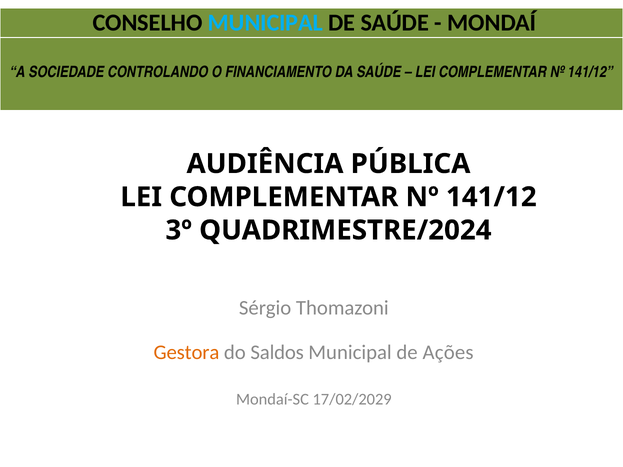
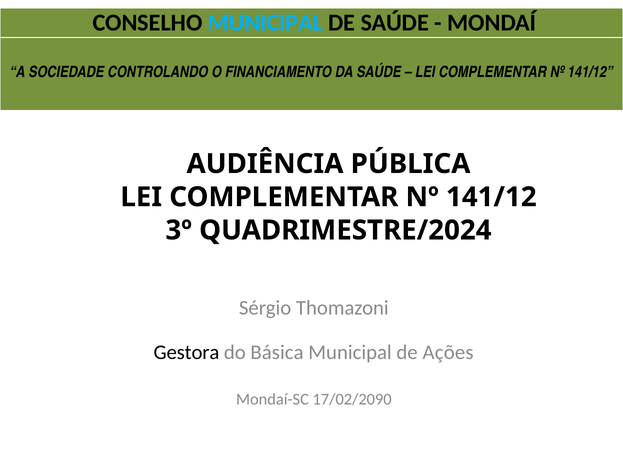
Gestora colour: orange -> black (186, 353)
Saldos: Saldos -> Básica (277, 353)
17/02/2029: 17/02/2029 -> 17/02/2090 (352, 399)
